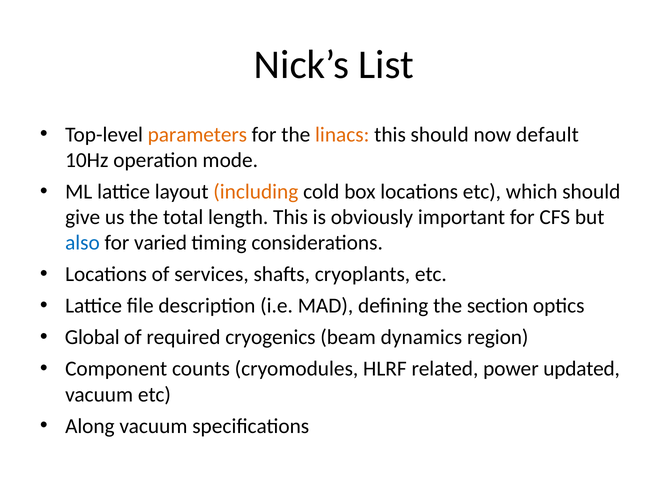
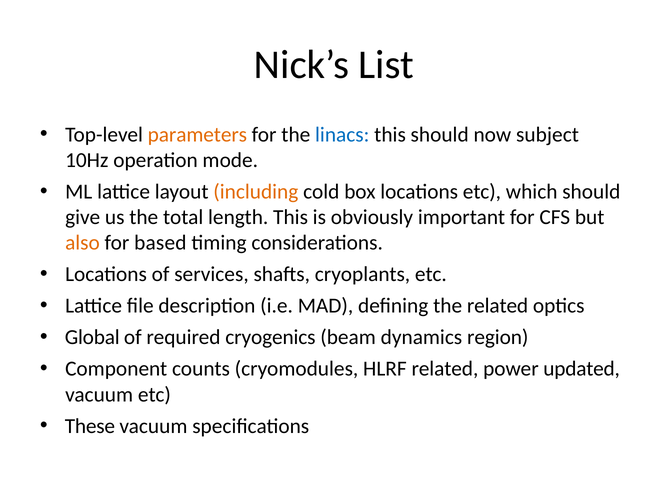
linacs colour: orange -> blue (342, 135)
default: default -> subject (548, 135)
also colour: blue -> orange (82, 243)
varied: varied -> based (160, 243)
the section: section -> related (498, 306)
Along: Along -> These (90, 426)
